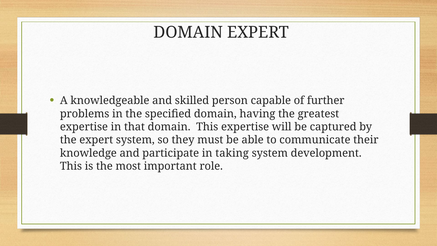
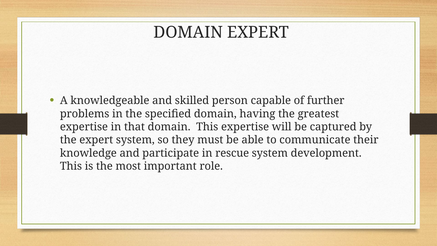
taking: taking -> rescue (232, 153)
